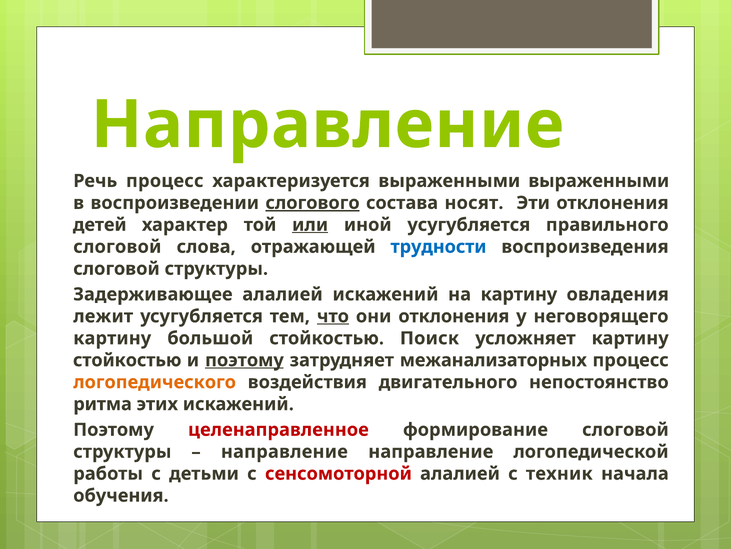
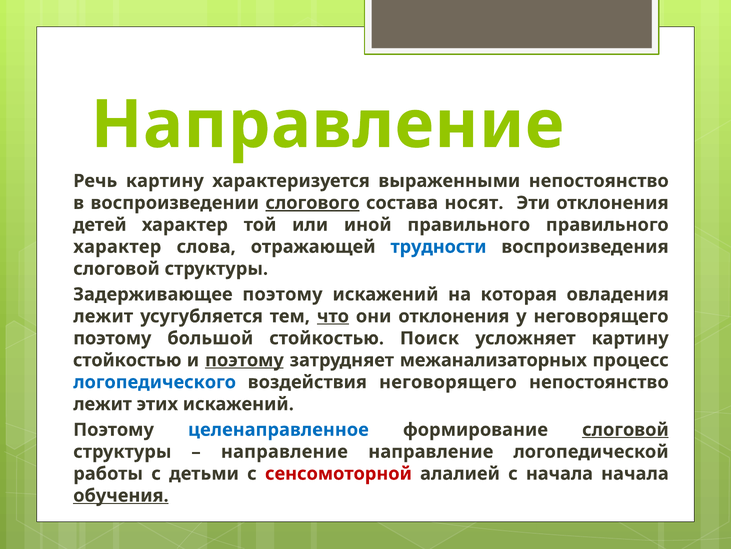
Речь процесс: процесс -> картину (165, 181)
выраженными выраженными: выраженными -> непостоянство (599, 181)
или underline: present -> none (310, 225)
иной усугубляется: усугубляется -> правильного (469, 225)
слоговой: слоговой -> характер (117, 246)
Задерживающее алалией: алалией -> поэтому (282, 294)
на картину: картину -> которая (519, 294)
картину: картину -> поэтому (112, 338)
логопедического colour: orange -> blue (155, 382)
воздействия двигательного: двигательного -> неговорящего (448, 382)
ритма: ритма -> лежит (103, 404)
целенаправленное colour: red -> blue (278, 429)
слоговой underline: none -> present (625, 429)
с техник: техник -> начала (559, 473)
обучения underline: none -> present (121, 495)
